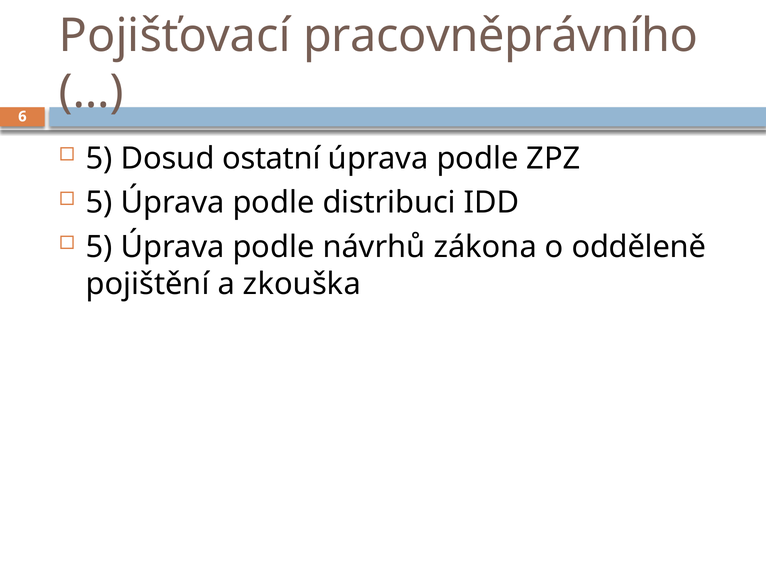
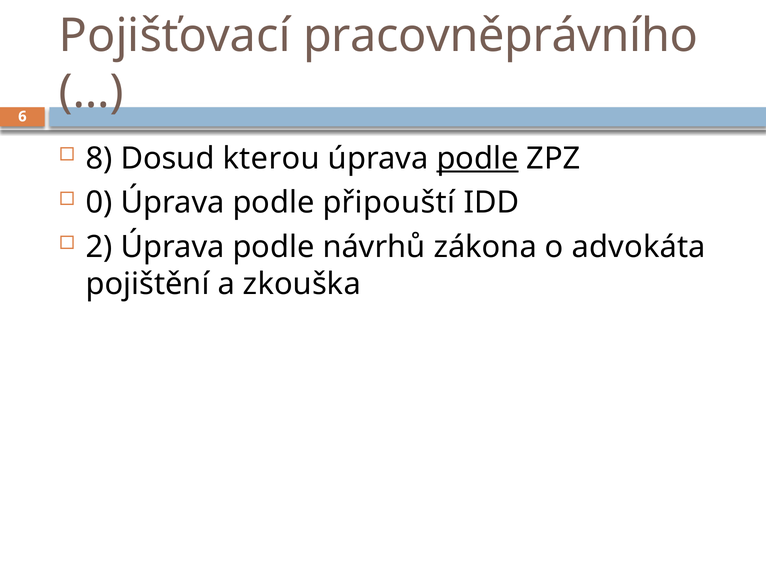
5: 5 -> 8 (99, 158)
ostatní: ostatní -> kterou (271, 158)
podle underline: none -> present (477, 158)
5: 5 -> 0 (99, 203)
distribuci: distribuci -> připouští (389, 203)
5: 5 -> 2 (99, 247)
odděleně: odděleně -> advokáta (639, 247)
